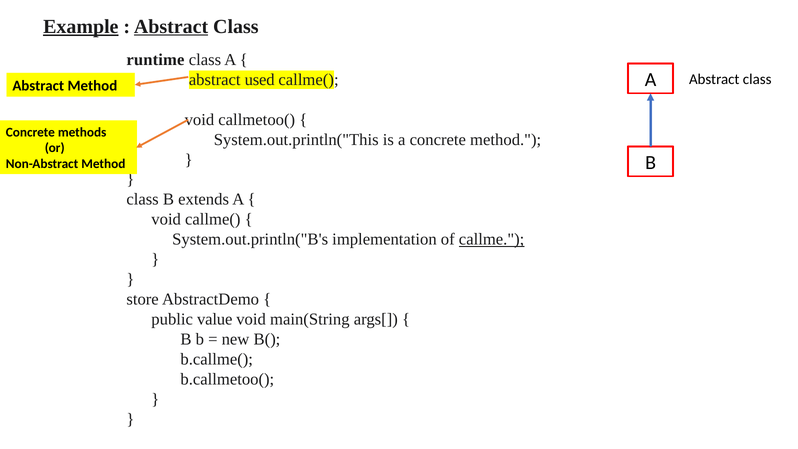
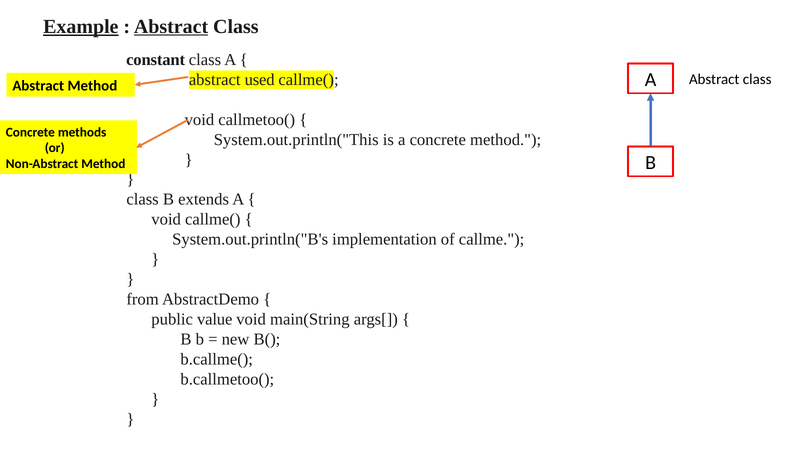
runtime: runtime -> constant (156, 60)
callme underline: present -> none (492, 239)
store: store -> from (143, 299)
